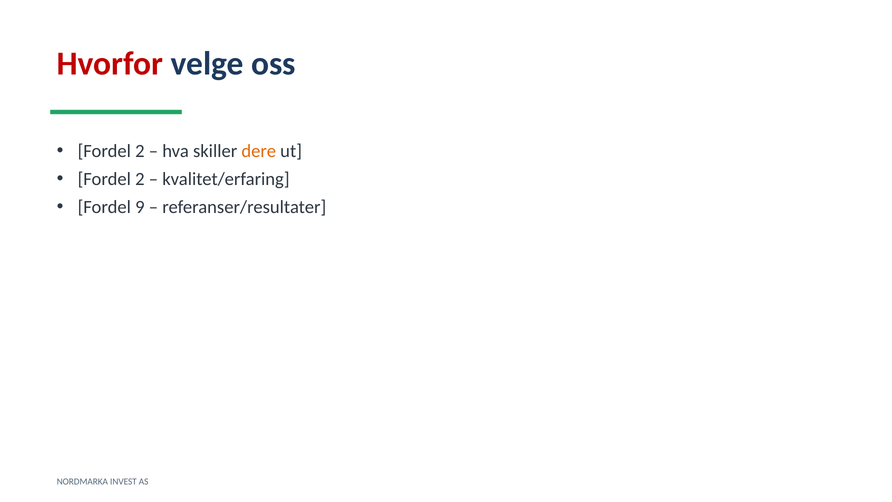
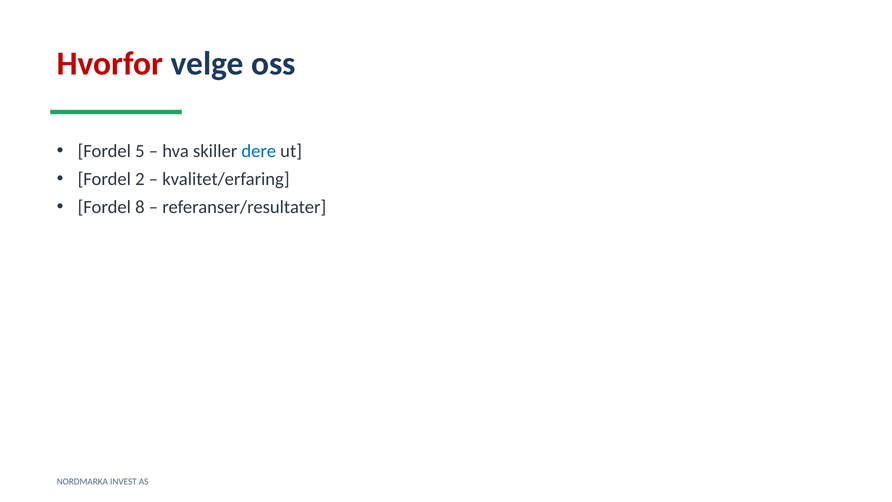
2: 2 -> 5 (140, 151)
dere colour: orange -> blue (259, 151)
9: 9 -> 8 (140, 207)
